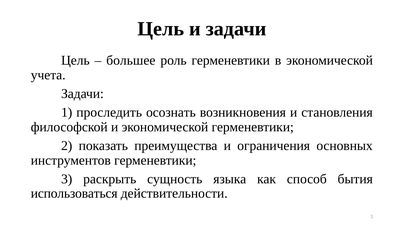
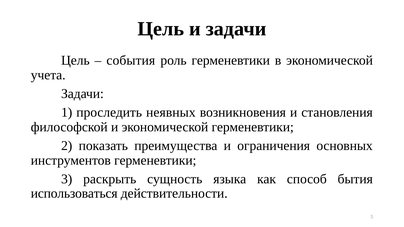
большее: большее -> события (131, 60)
осознать: осознать -> неявных (171, 113)
